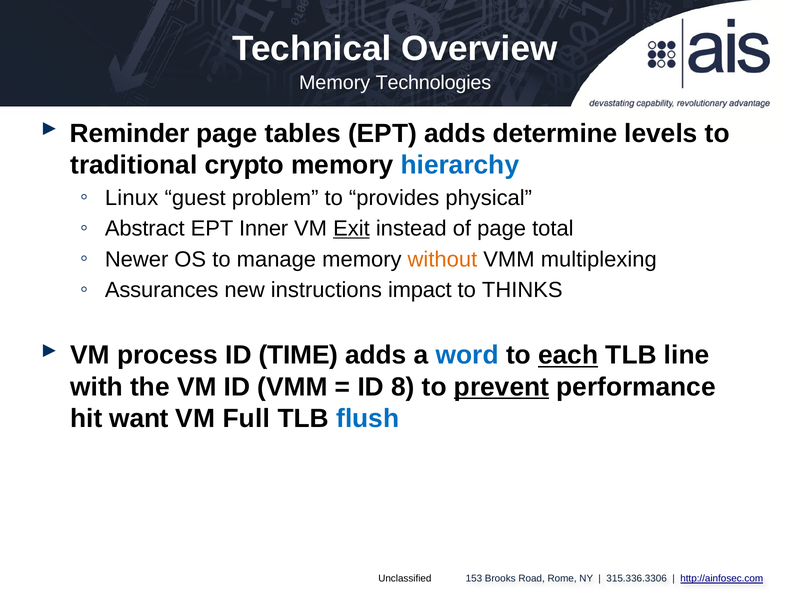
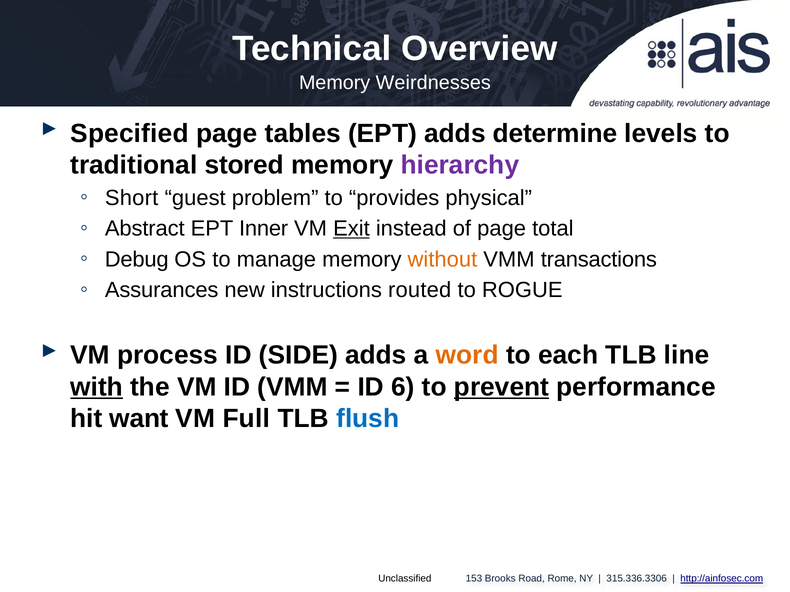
Technologies: Technologies -> Weirdnesses (433, 83)
Reminder: Reminder -> Specified (129, 133)
crypto: crypto -> stored (244, 165)
hierarchy colour: blue -> purple (460, 165)
Linux: Linux -> Short (132, 198)
Newer: Newer -> Debug (137, 260)
multiplexing: multiplexing -> transactions (599, 260)
impact: impact -> routed (420, 290)
THINKS: THINKS -> ROGUE (522, 290)
TIME: TIME -> SIDE (298, 356)
word colour: blue -> orange (467, 356)
each underline: present -> none (568, 356)
with underline: none -> present (97, 387)
8: 8 -> 6 (403, 387)
